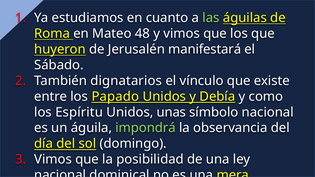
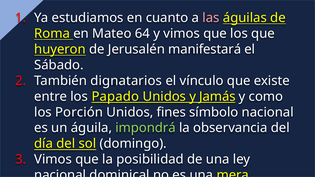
las colour: light green -> pink (211, 18)
48: 48 -> 64 (142, 34)
Debía: Debía -> Jamás (217, 97)
Espíritu: Espíritu -> Porción (79, 112)
Unidos unas: unas -> fines (171, 112)
